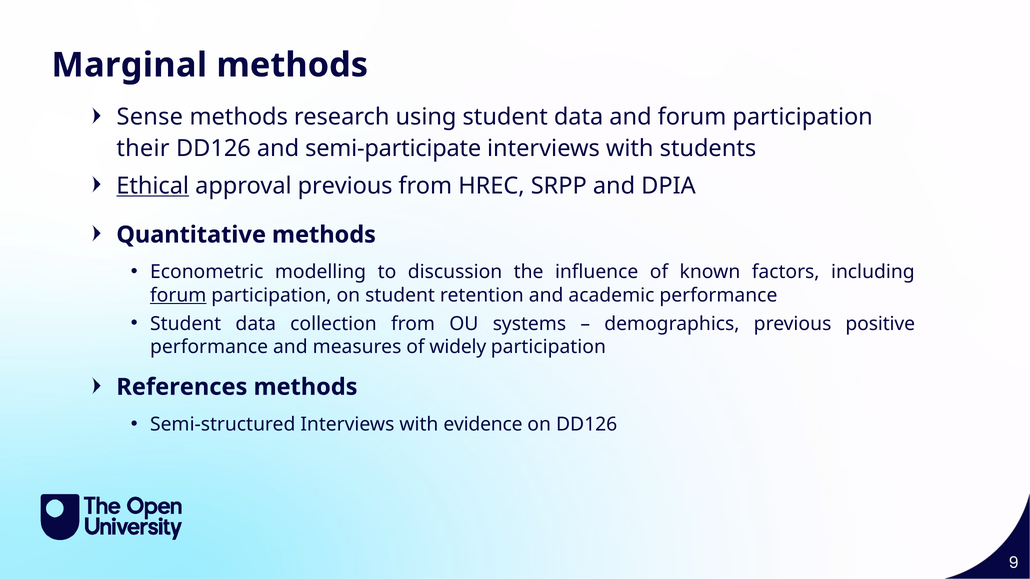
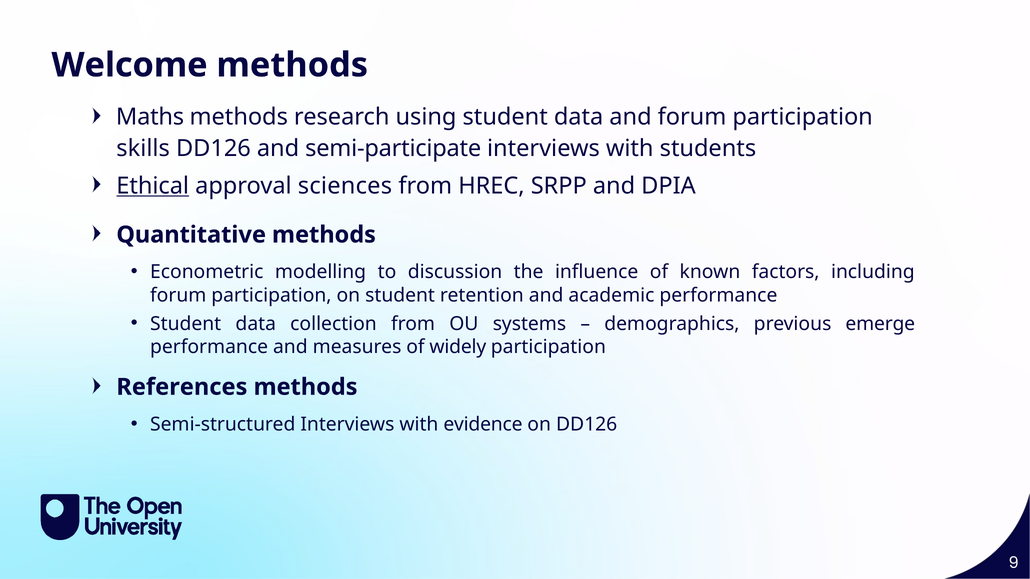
Marginal: Marginal -> Welcome (130, 65)
Sense: Sense -> Maths (150, 117)
their: their -> skills (143, 148)
approval previous: previous -> sciences (345, 186)
forum underline: present -> none (178, 295)
positive: positive -> emerge (880, 324)
